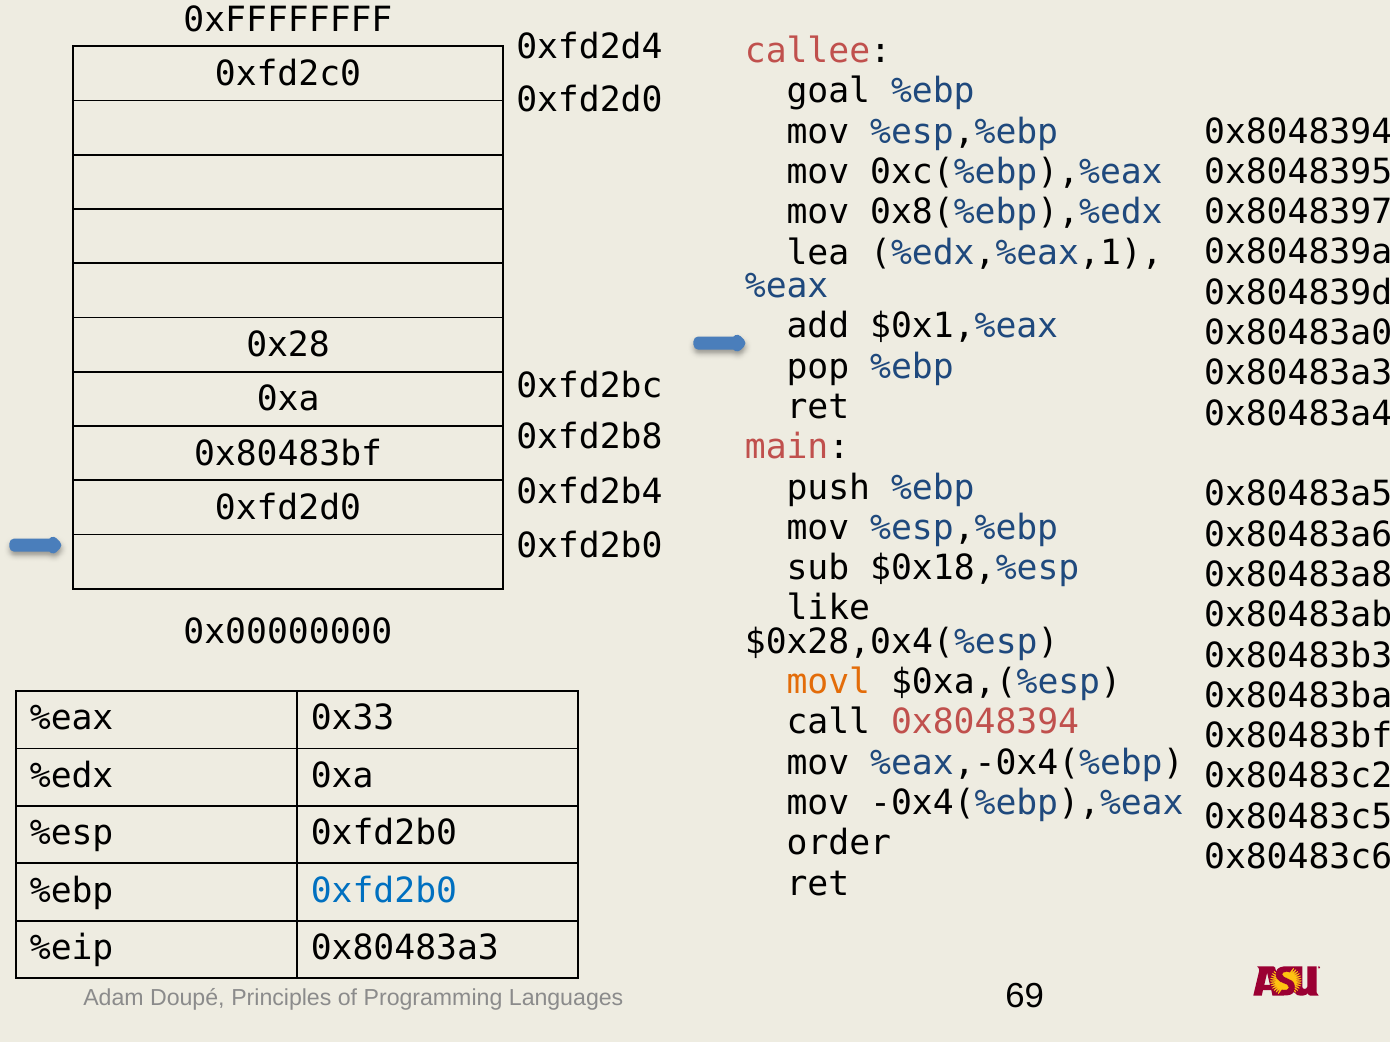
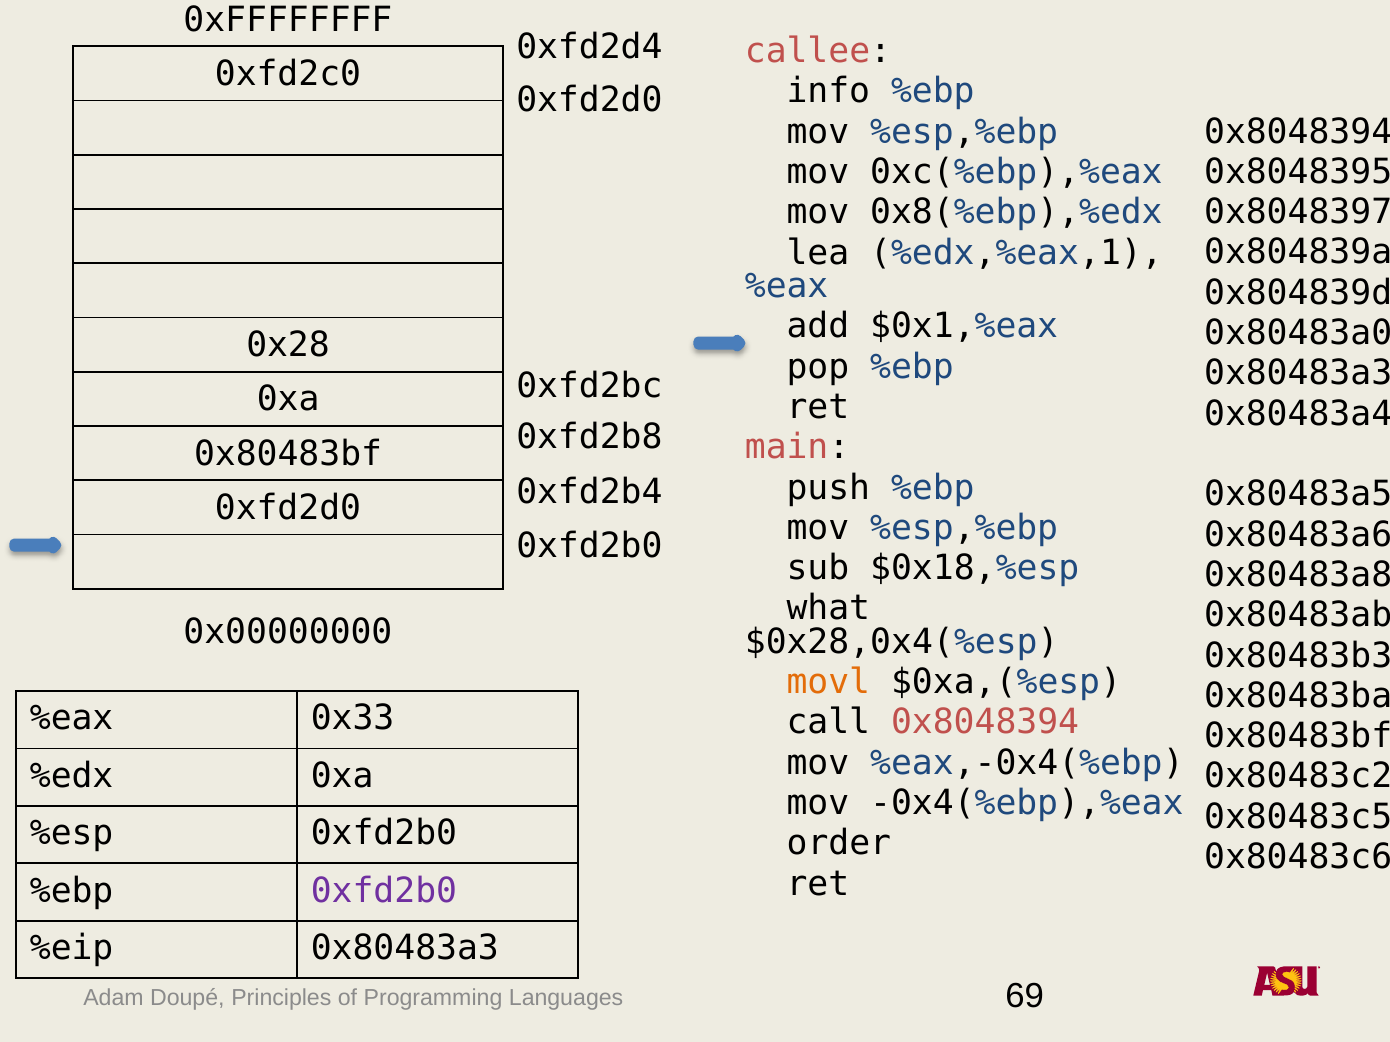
goal: goal -> info (828, 91)
like: like -> what (828, 609)
0xfd2b0 colour: blue -> purple (384, 891)
